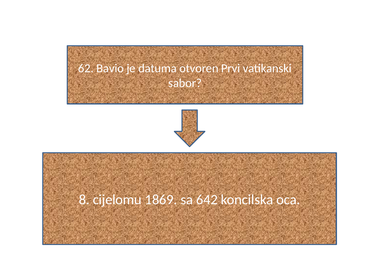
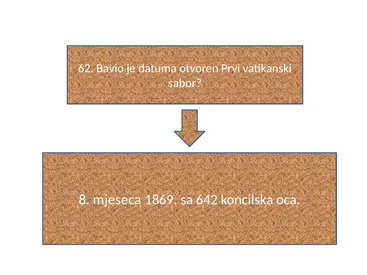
cijelomu: cijelomu -> mjeseca (117, 200)
